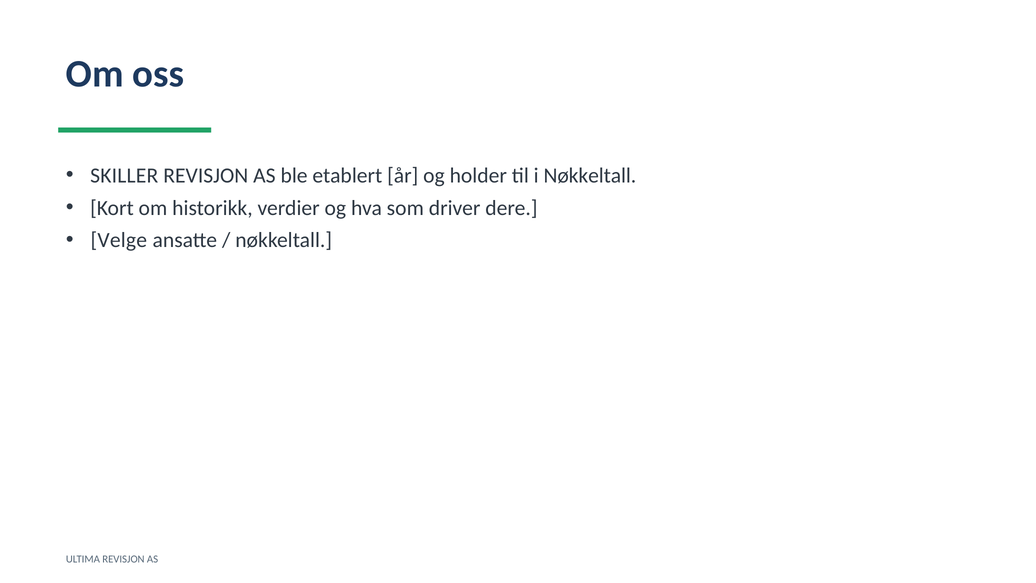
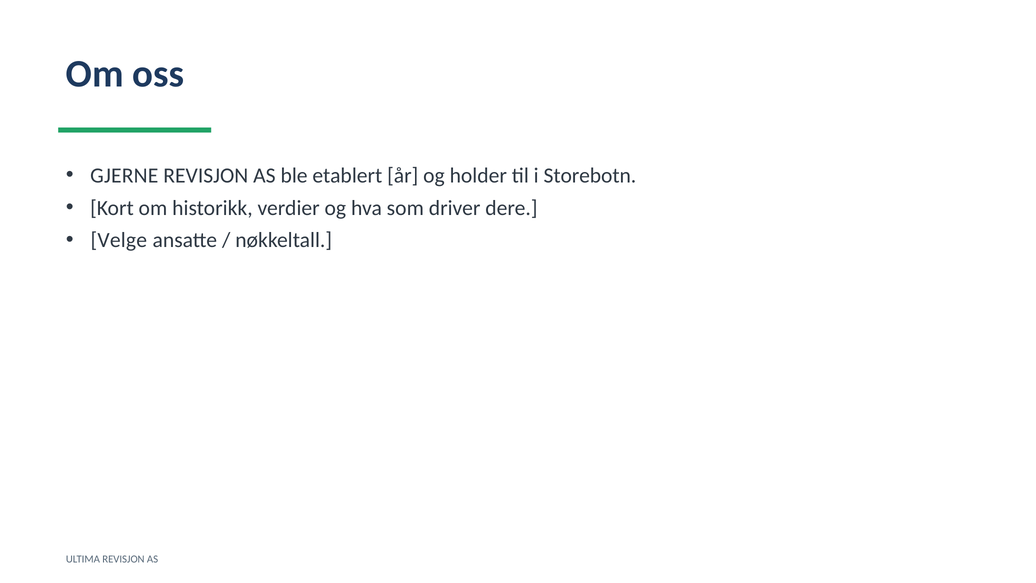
SKILLER: SKILLER -> GJERNE (124, 175)
i Nøkkeltall: Nøkkeltall -> Storebotn (590, 175)
